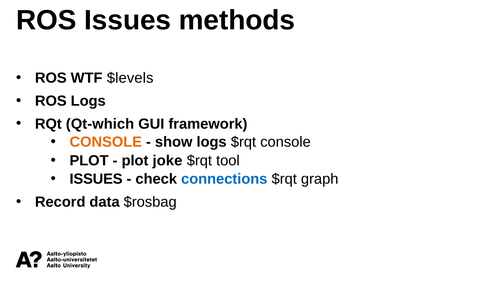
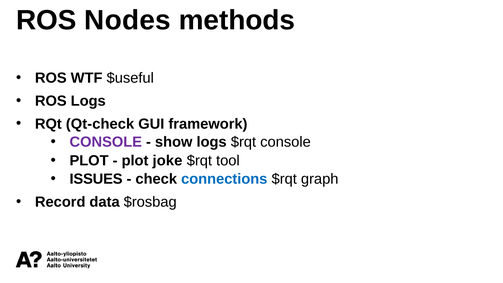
ROS Issues: Issues -> Nodes (128, 20)
$levels: $levels -> $useful (130, 78)
Qt-which: Qt-which -> Qt-check (100, 124)
CONSOLE colour: orange -> purple (106, 142)
